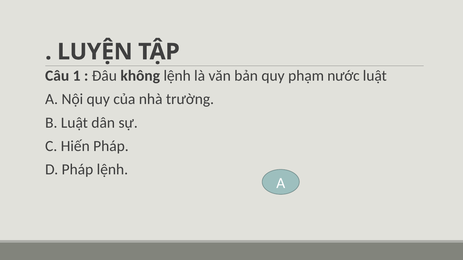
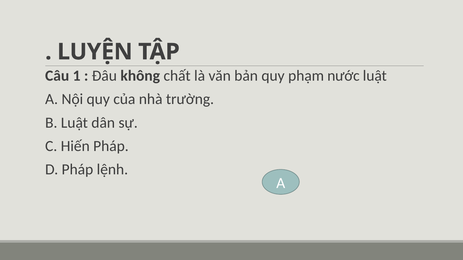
không lệnh: lệnh -> chất (177, 76)
